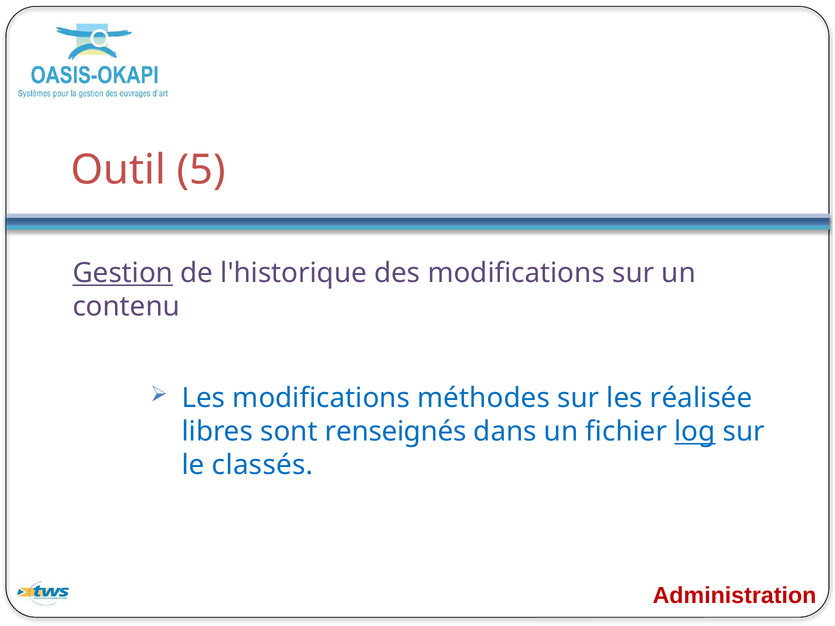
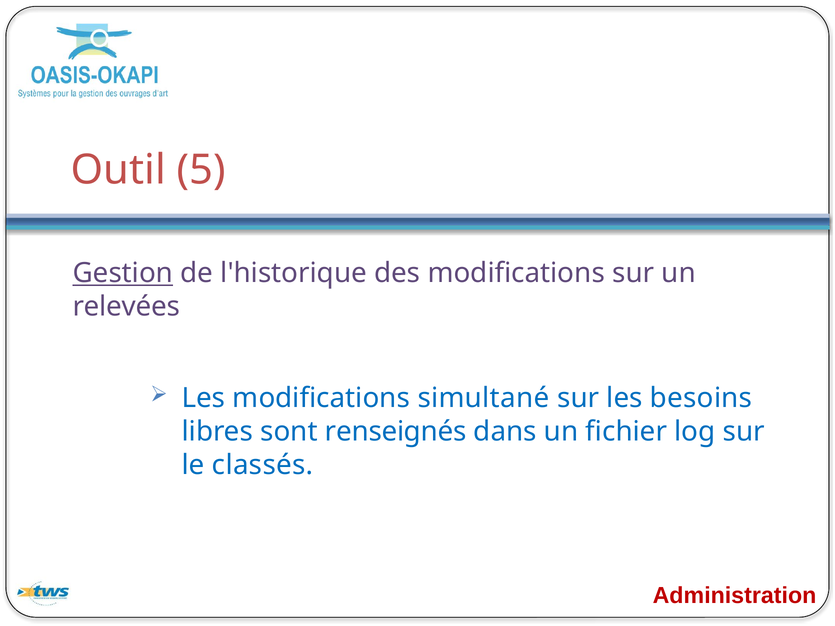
contenu: contenu -> relevées (126, 307)
méthodes: méthodes -> simultané (483, 398)
réalisée: réalisée -> besoins (701, 398)
log underline: present -> none (695, 432)
